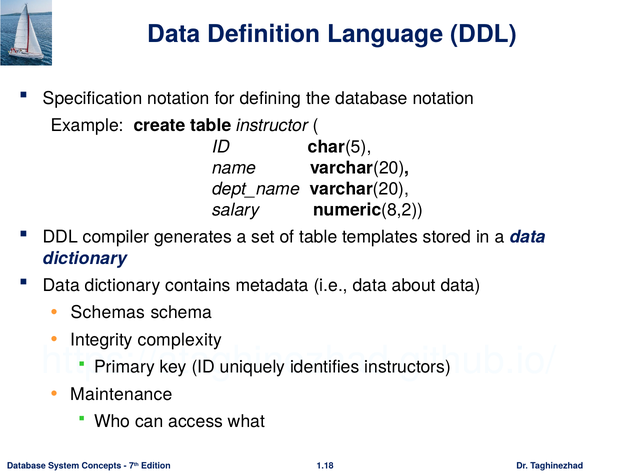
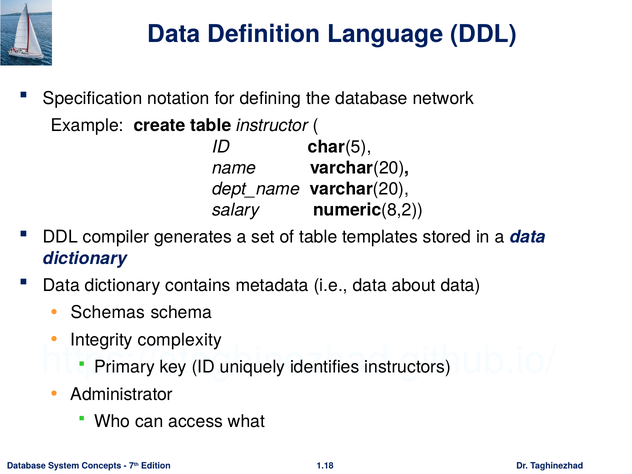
database notation: notation -> network (443, 98)
Maintenance: Maintenance -> Administrator (122, 394)
